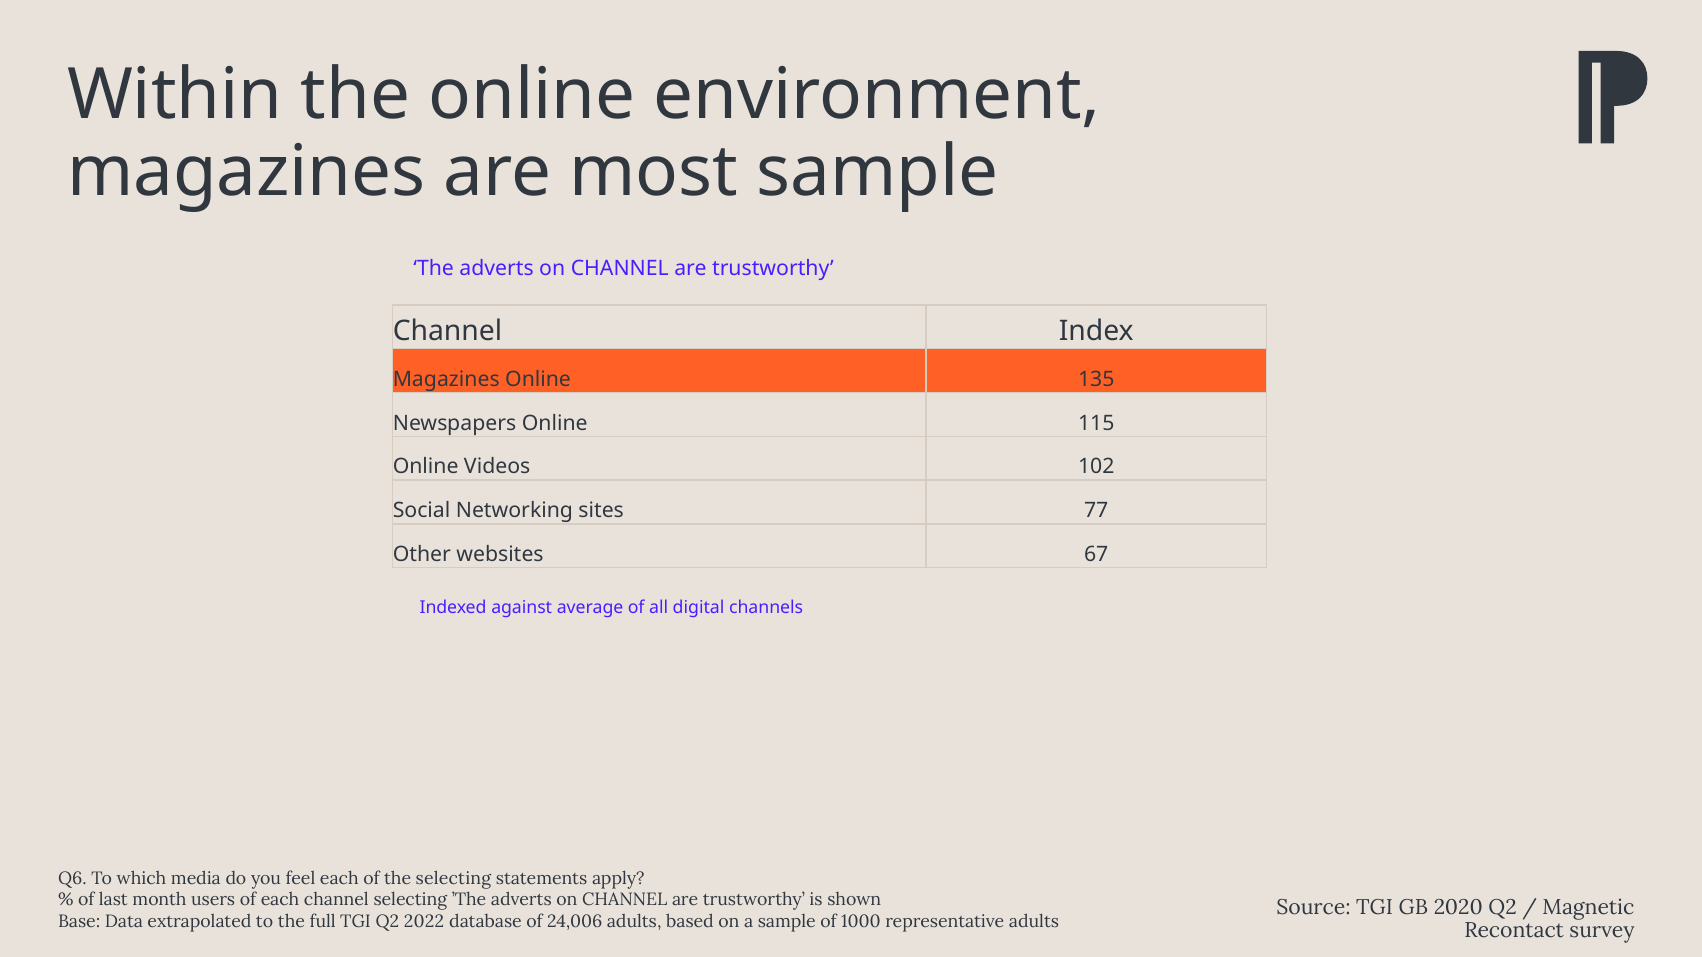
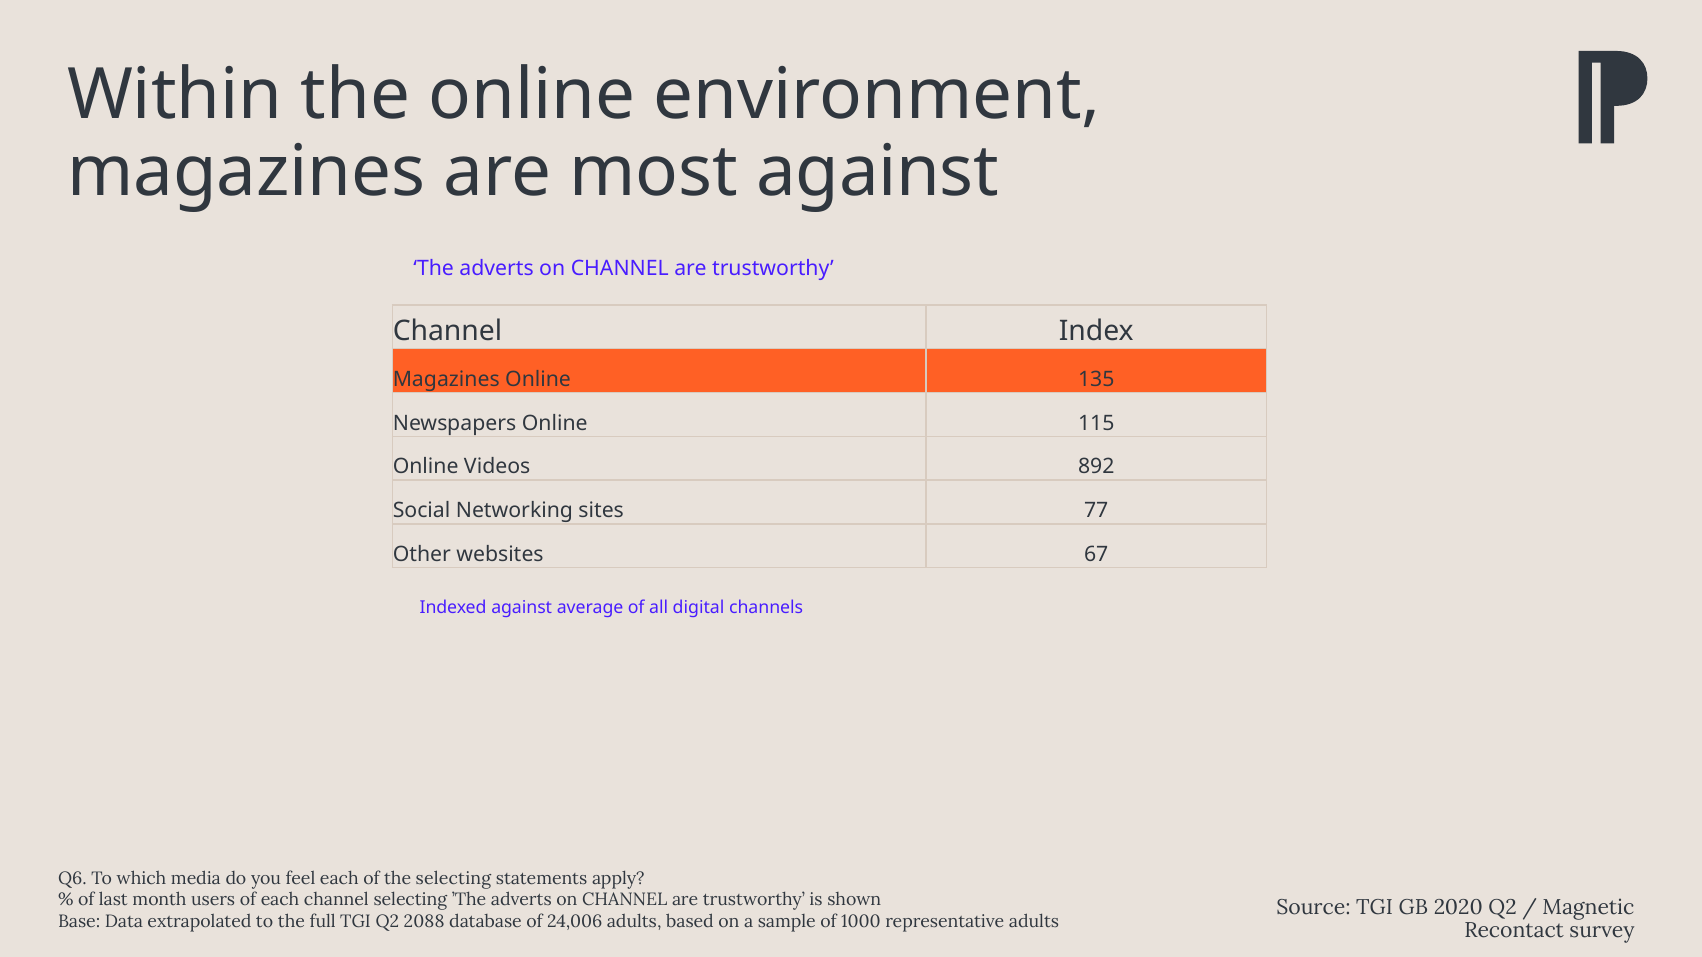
most sample: sample -> against (878, 172)
102: 102 -> 892 (1096, 467)
2022: 2022 -> 2088 (424, 922)
